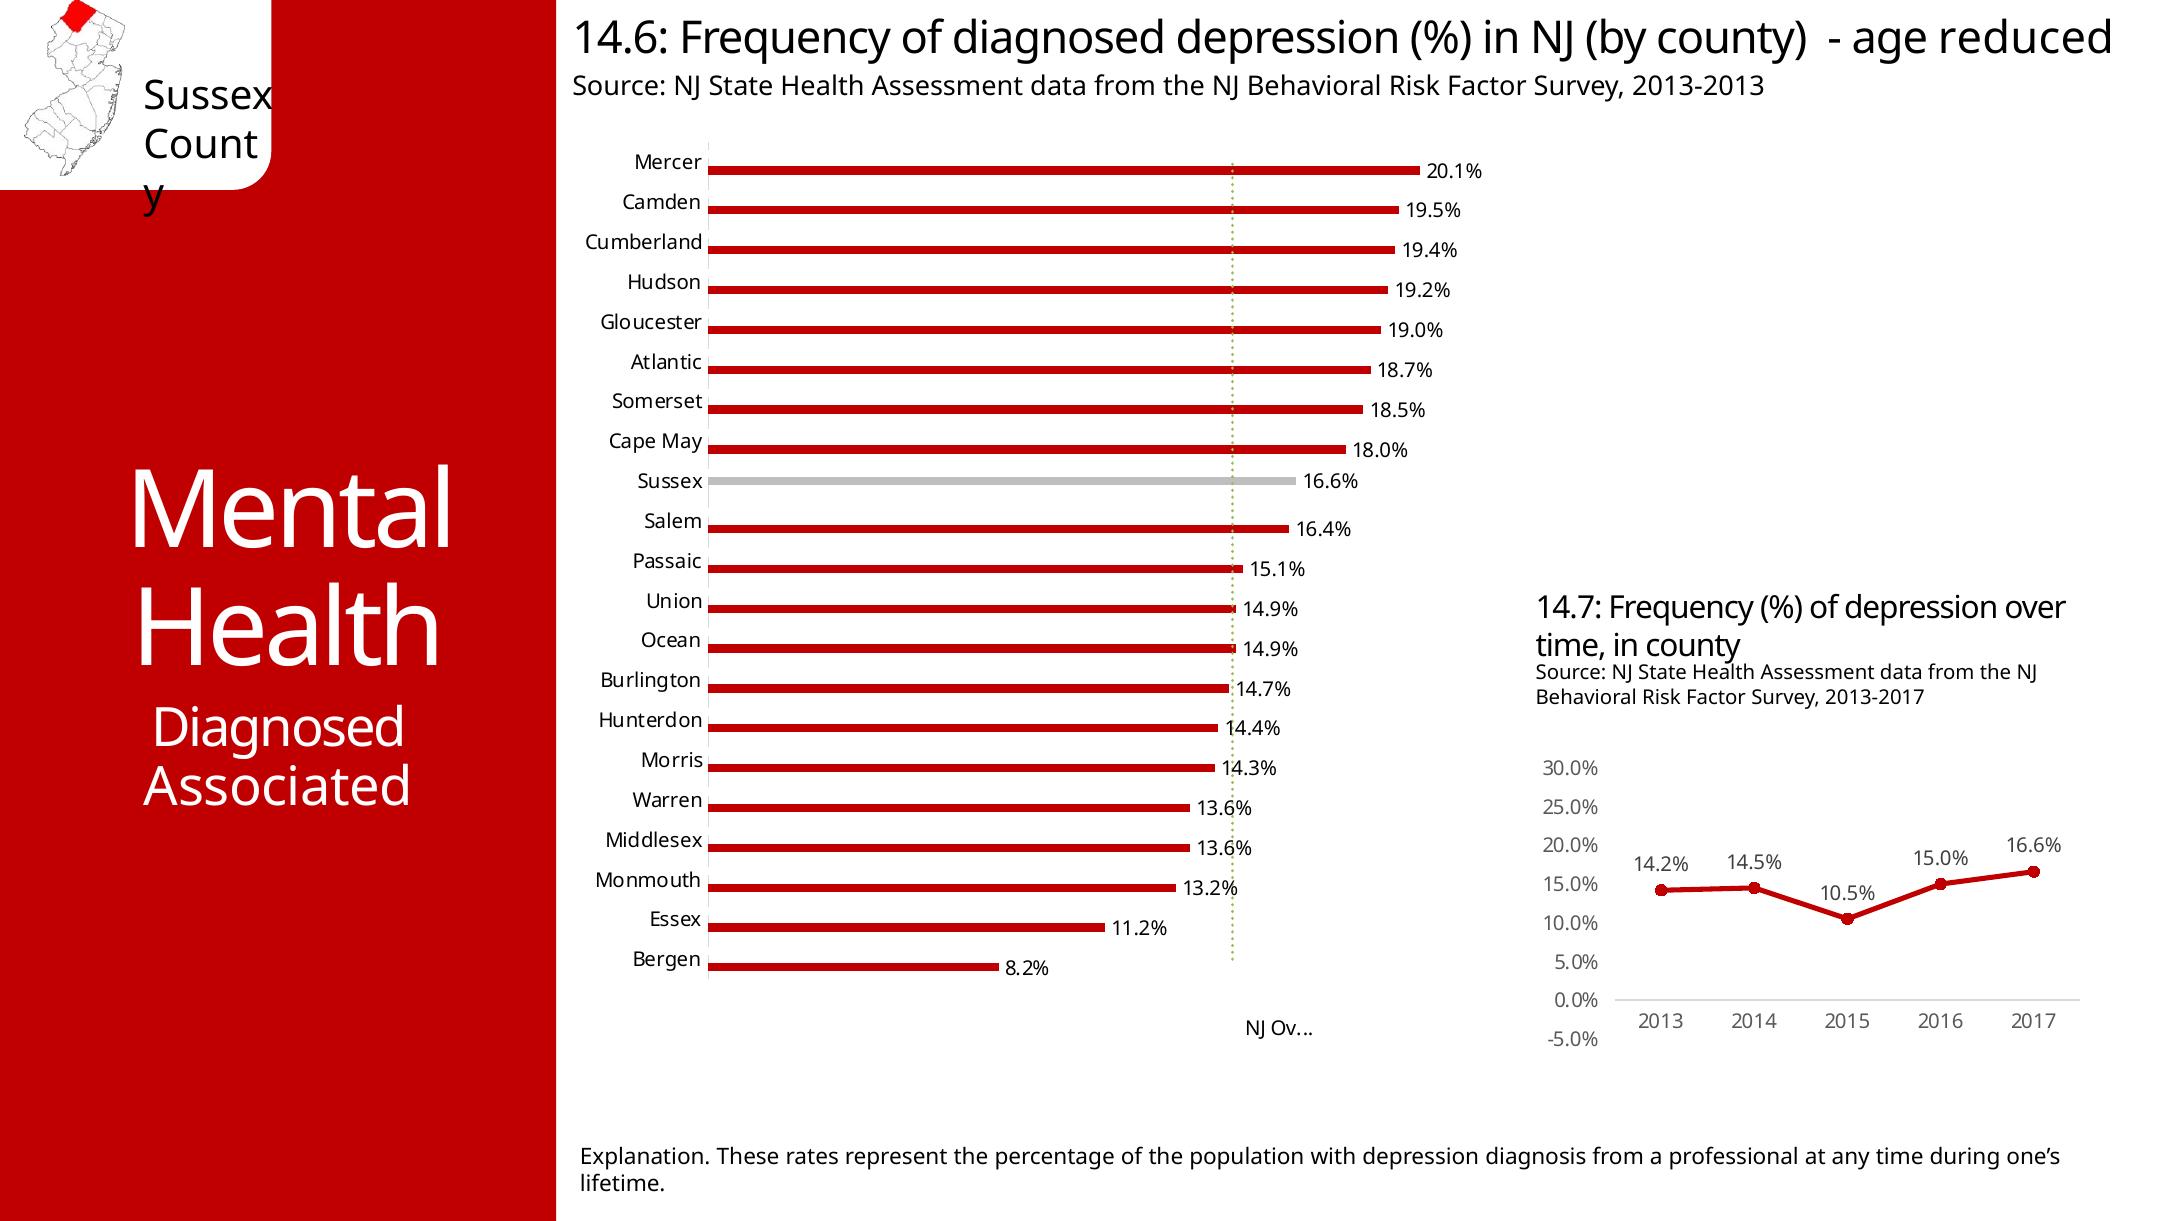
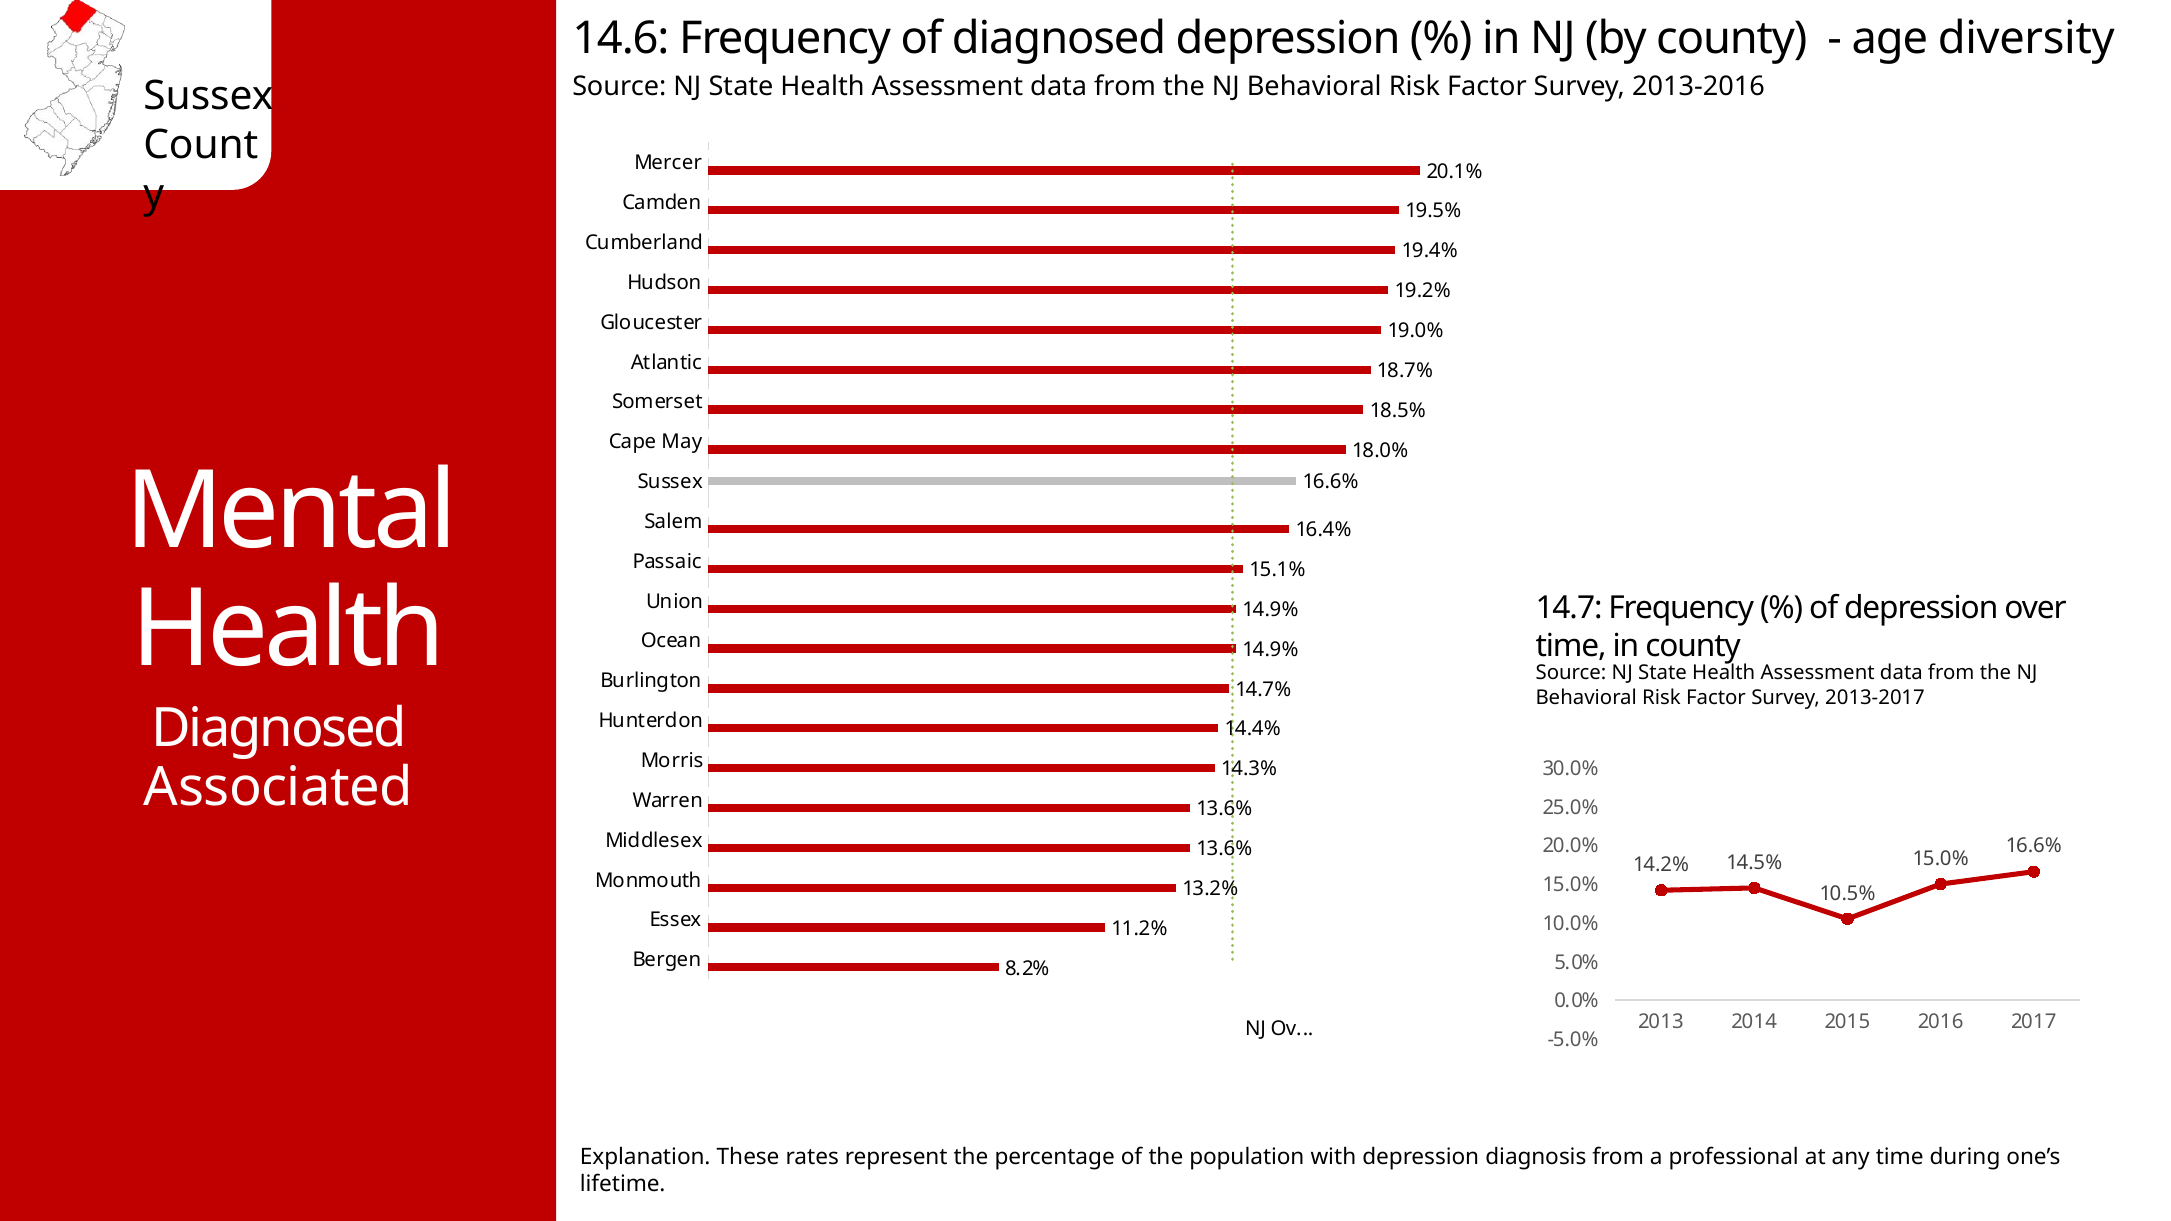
reduced: reduced -> diversity (2026, 38)
2013-2013: 2013-2013 -> 2013-2016 (1699, 86)
